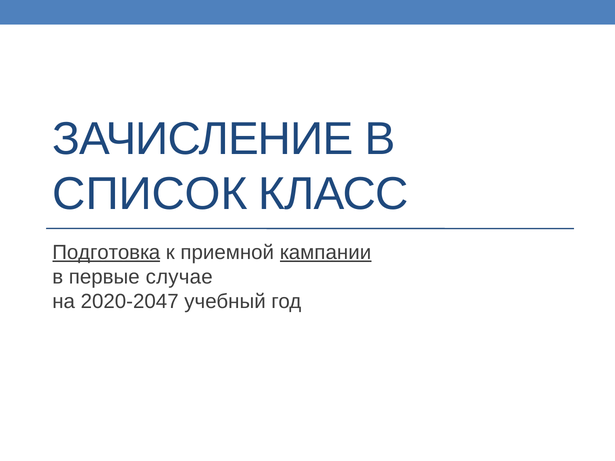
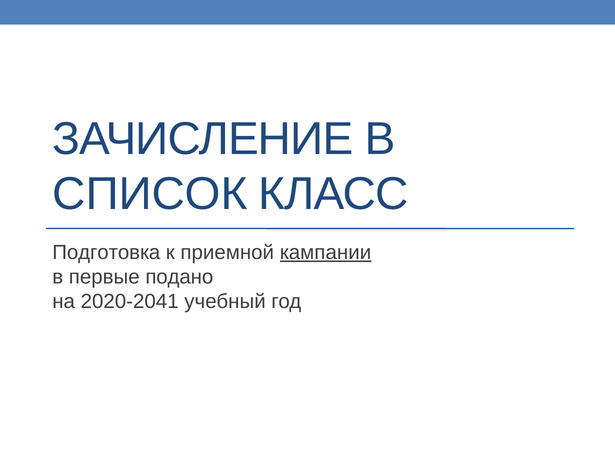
Подготовка underline: present -> none (106, 253)
случае: случае -> подано (179, 277)
2020-2047: 2020-2047 -> 2020-2041 (130, 302)
